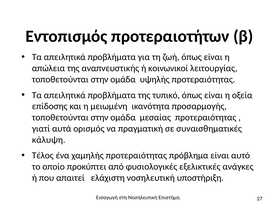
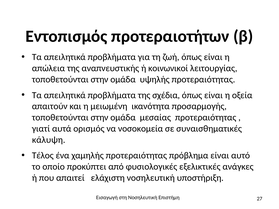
τυπικό: τυπικό -> σχέδια (166, 95)
επίδοσης: επίδοσης -> απαιτούν (50, 106)
πραγματική: πραγματική -> νοσοκομεία (141, 129)
